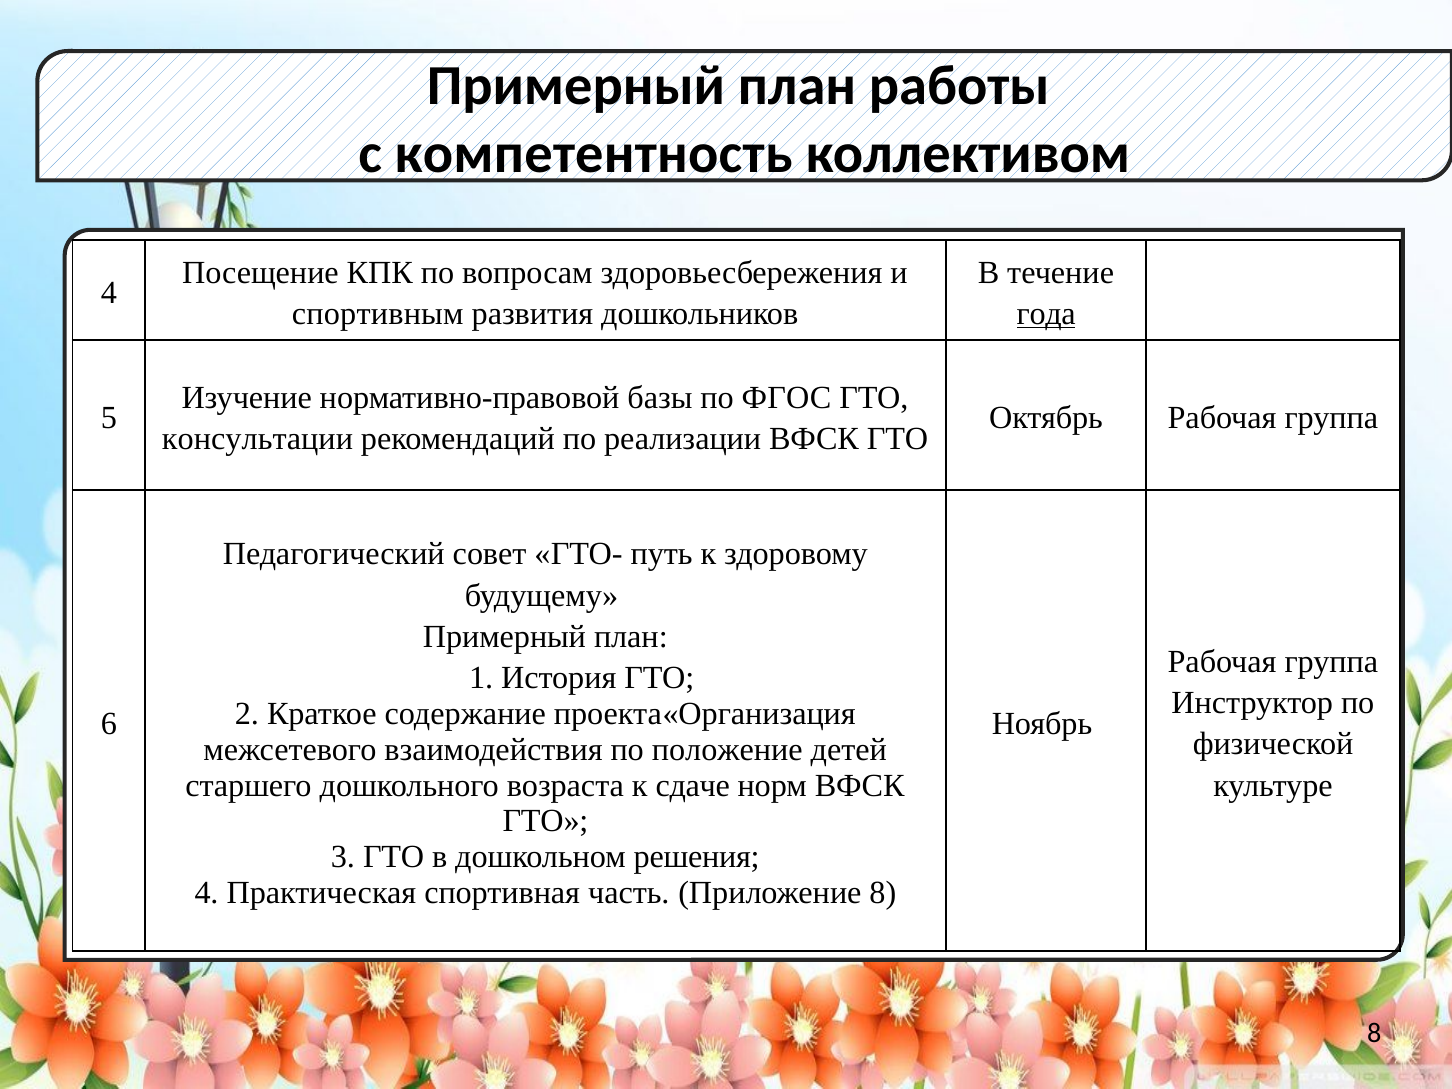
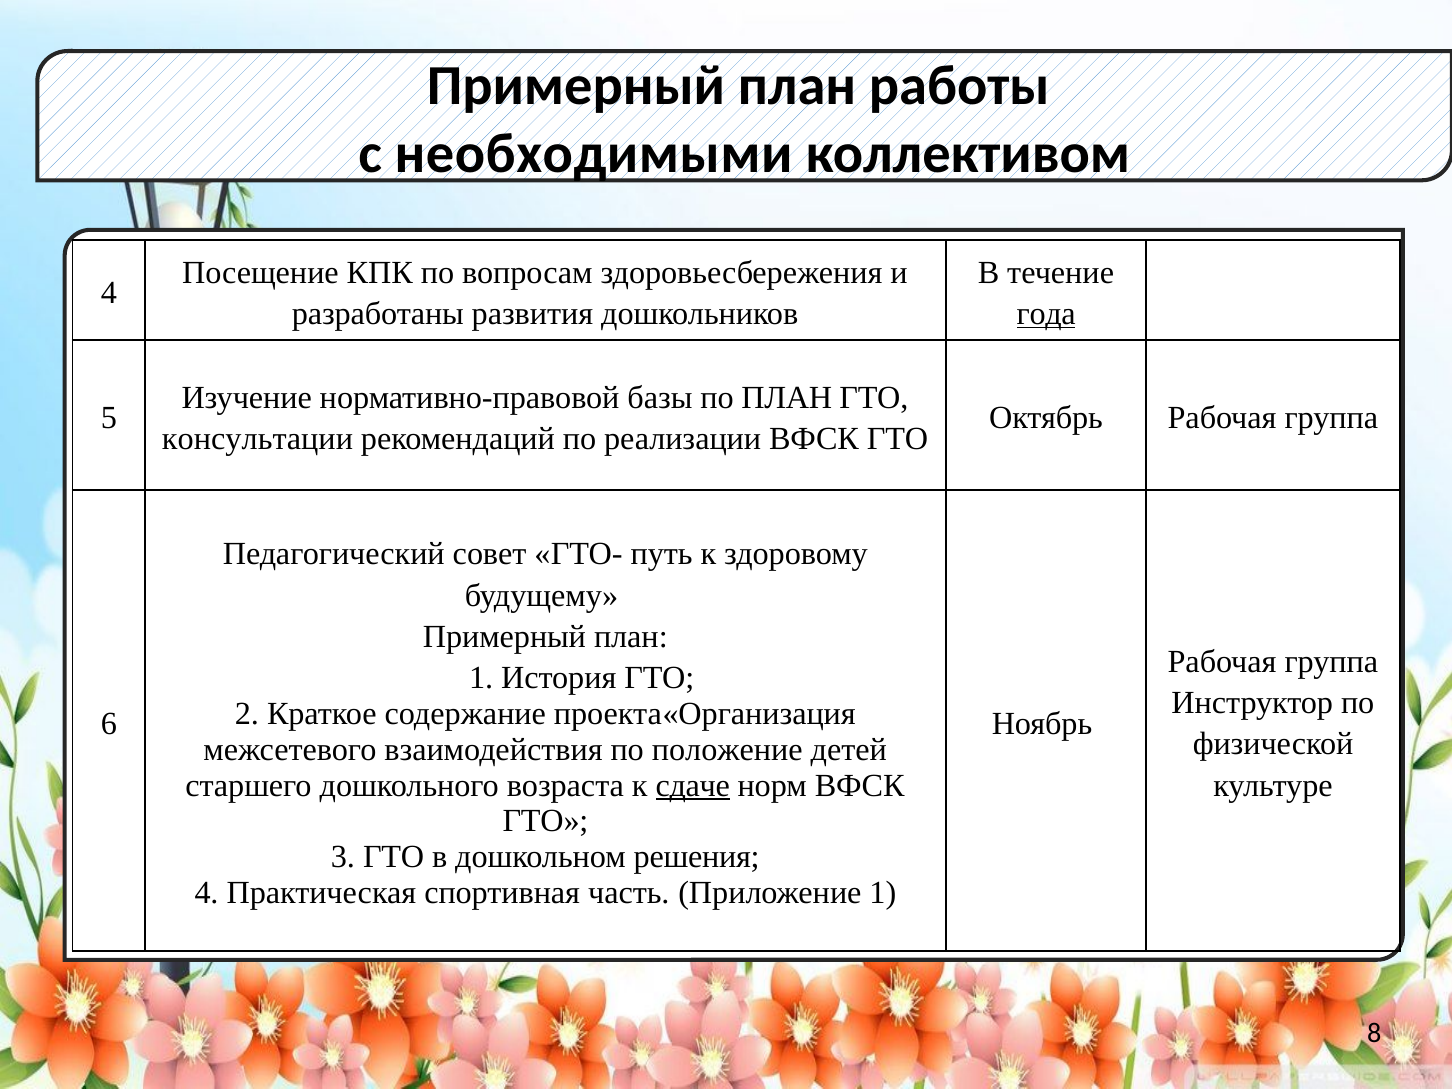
компетентность: компетентность -> необходимыми (594, 153)
спортивным: спортивным -> разработаны (378, 314)
по ФГОС: ФГОС -> ПЛАН (787, 397)
сдаче underline: none -> present (693, 785)
Приложение 8: 8 -> 1 (883, 893)
